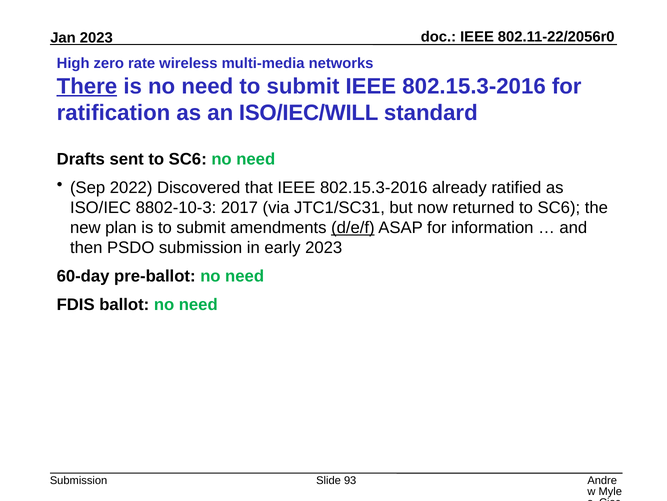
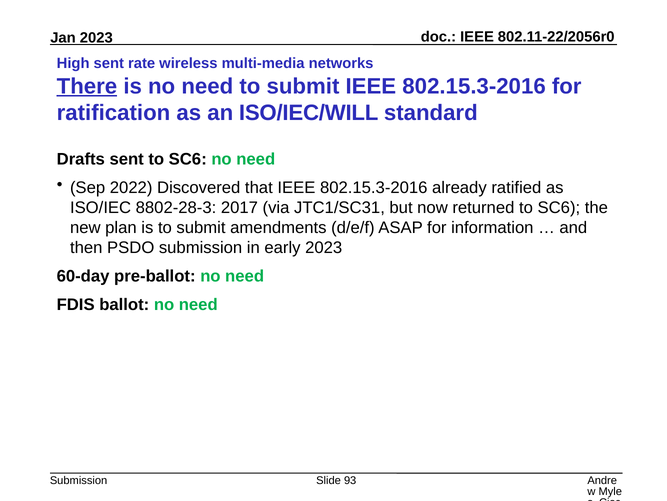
High zero: zero -> sent (109, 63)
8802-10-3: 8802-10-3 -> 8802-28-3 (176, 207)
d/e/f underline: present -> none (353, 227)
